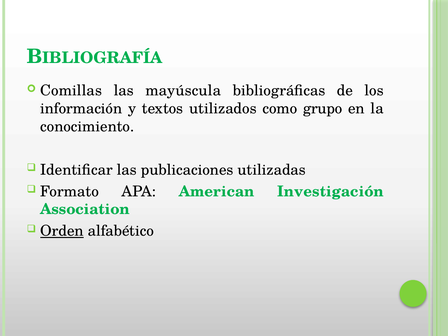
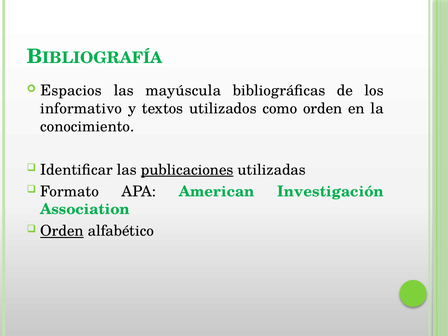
Comillas: Comillas -> Espacios (71, 91)
información: información -> informativo (81, 109)
como grupo: grupo -> orden (323, 109)
publicaciones underline: none -> present (187, 170)
